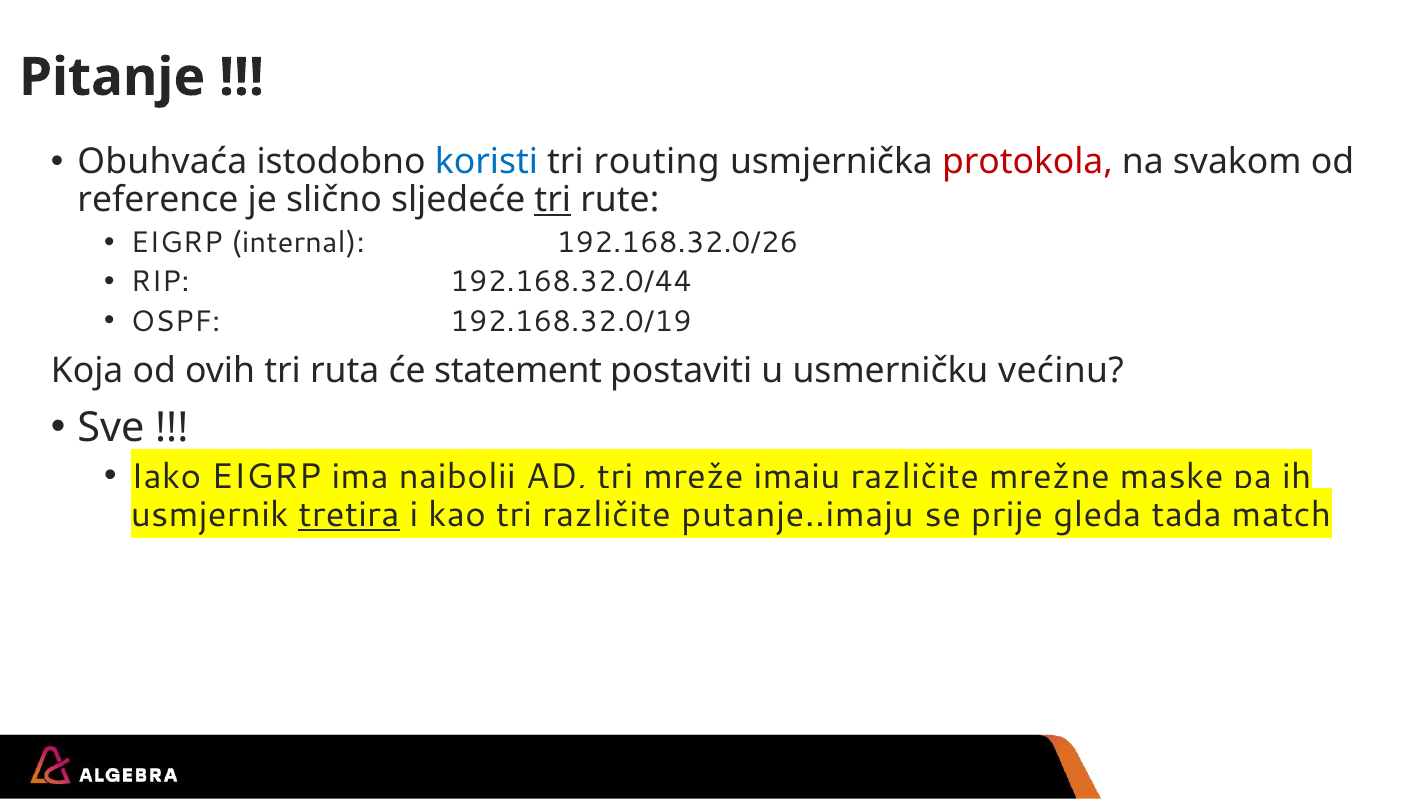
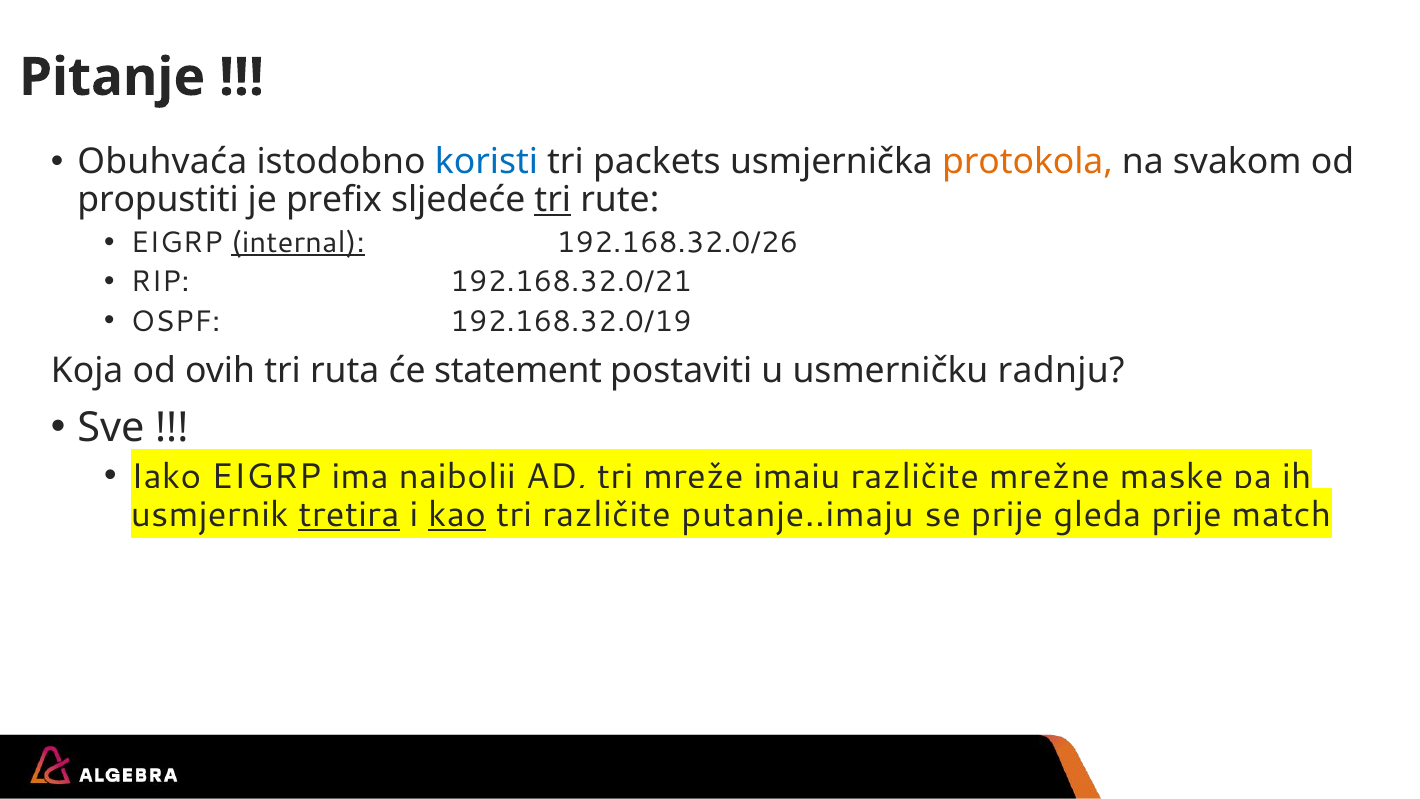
routing: routing -> packets (657, 162)
protokola colour: red -> orange (1027, 162)
reference: reference -> propustiti (158, 200)
slično: slično -> prefix (334, 200)
internal underline: none -> present (298, 243)
192.168.32.0/44: 192.168.32.0/44 -> 192.168.32.0/21 (571, 282)
većinu: većinu -> radnju (1061, 371)
kao underline: none -> present (457, 515)
gleda tada: tada -> prije (1187, 515)
